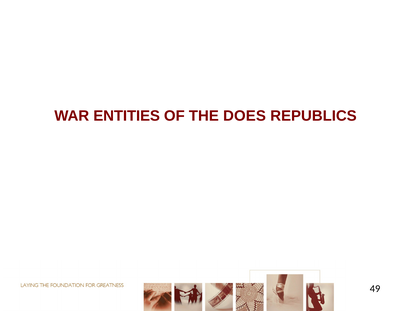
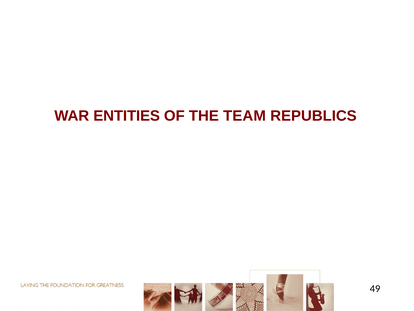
DOES: DOES -> TEAM (244, 116)
